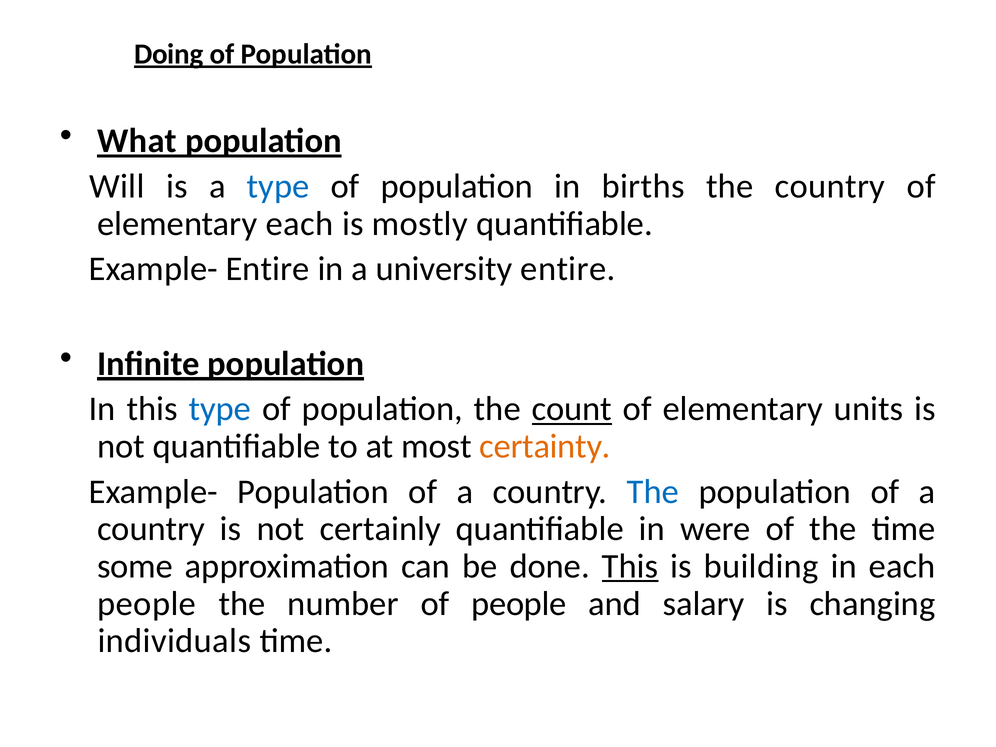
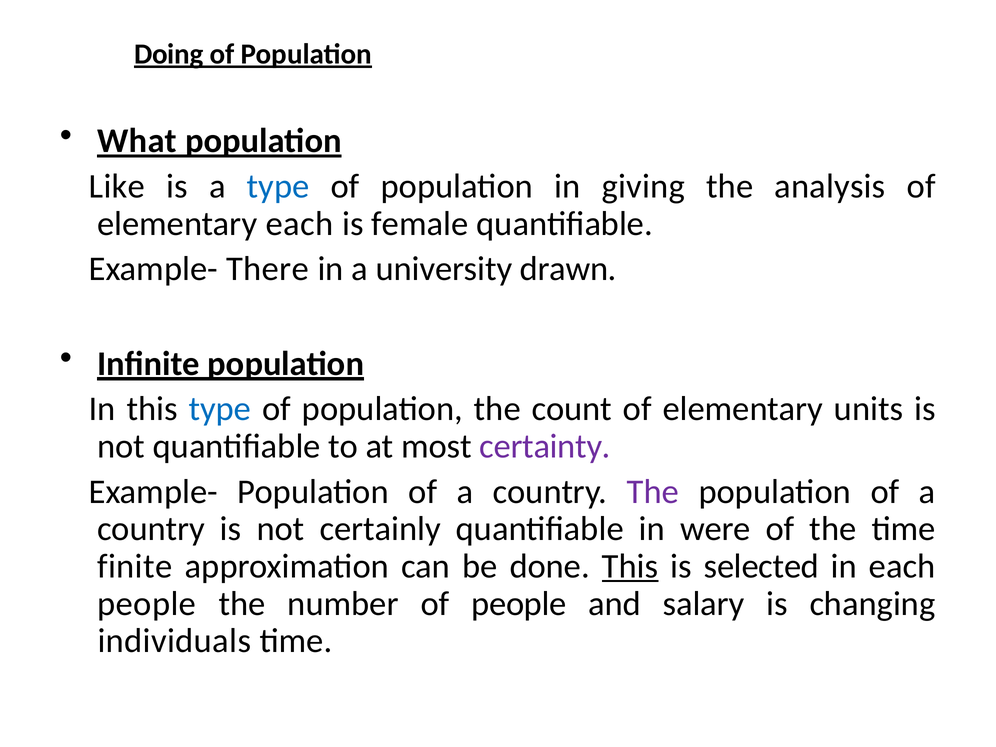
Will: Will -> Like (117, 186)
births: births -> giving (643, 186)
the country: country -> analysis (830, 186)
mostly: mostly -> female (420, 224)
Example- Entire: Entire -> There (267, 269)
university entire: entire -> drawn (568, 269)
count underline: present -> none (572, 409)
certainty colour: orange -> purple (545, 446)
The colour: blue -> purple (653, 492)
some: some -> finite (135, 566)
building: building -> selected (761, 566)
